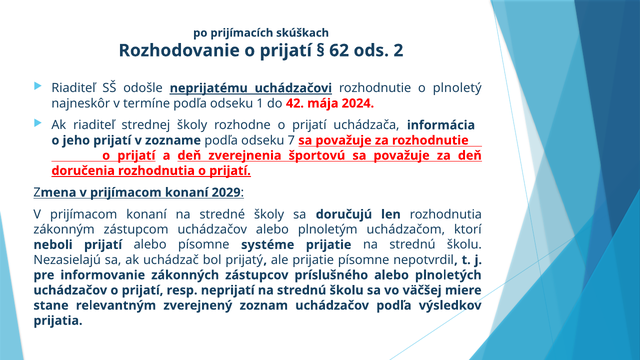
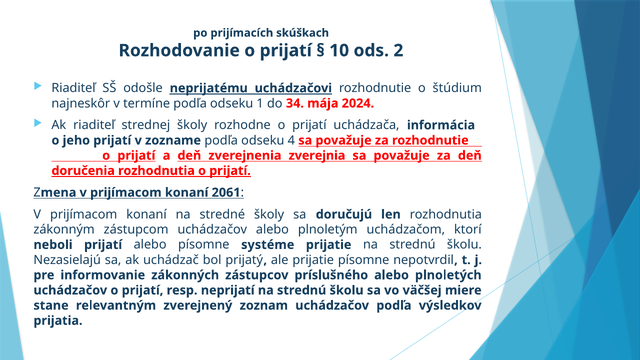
62: 62 -> 10 (339, 51)
plnoletý: plnoletý -> štúdium (457, 88)
42: 42 -> 34 (295, 103)
7: 7 -> 4 (291, 140)
športovú: športovú -> zverejnia (317, 156)
2029: 2029 -> 2061 (226, 193)
